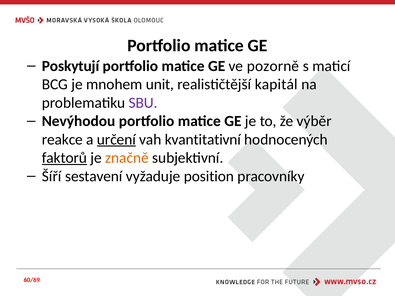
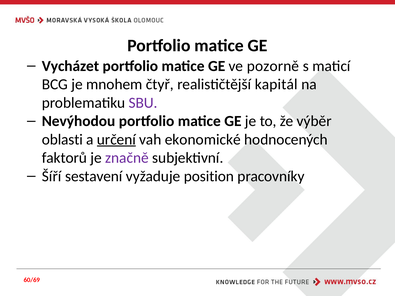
Poskytují: Poskytují -> Vycházet (71, 66)
unit: unit -> čtyř (160, 84)
reakce: reakce -> oblasti (62, 140)
kvantitativní: kvantitativní -> ekonomické (203, 140)
faktorů underline: present -> none (64, 158)
značně colour: orange -> purple (127, 158)
